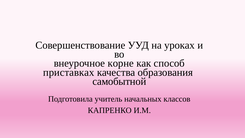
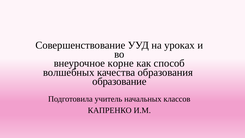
приставках: приставках -> волшебных (69, 72)
самобытной: самобытной -> образование (119, 81)
